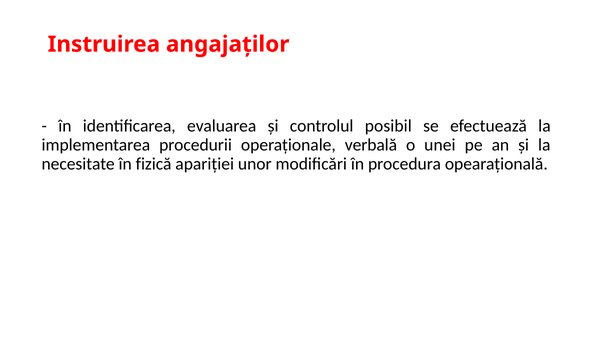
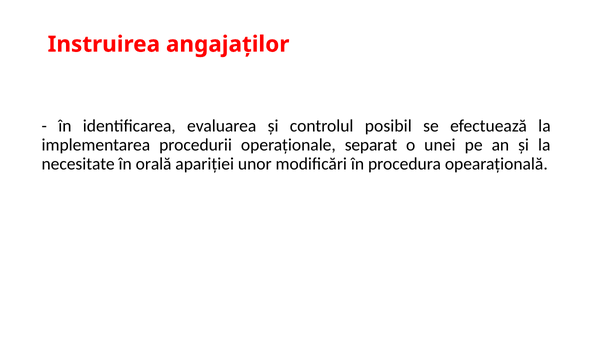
verbală: verbală -> separat (371, 145)
fizică: fizică -> orală (154, 164)
